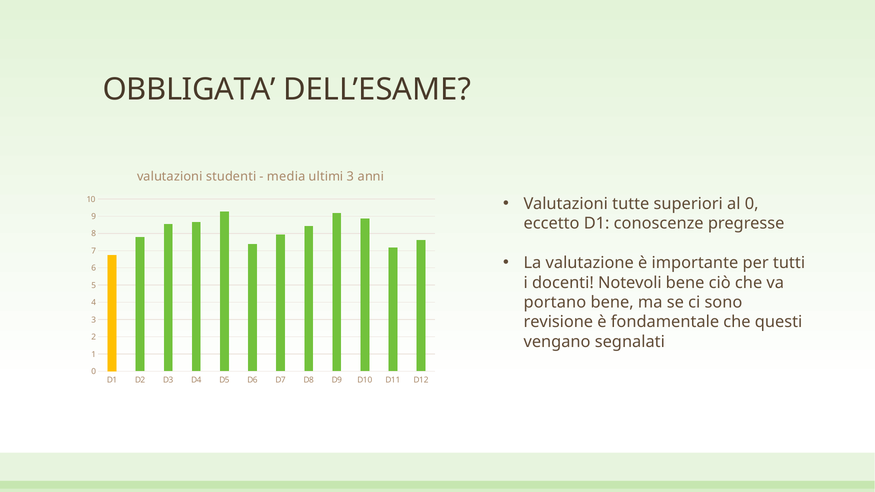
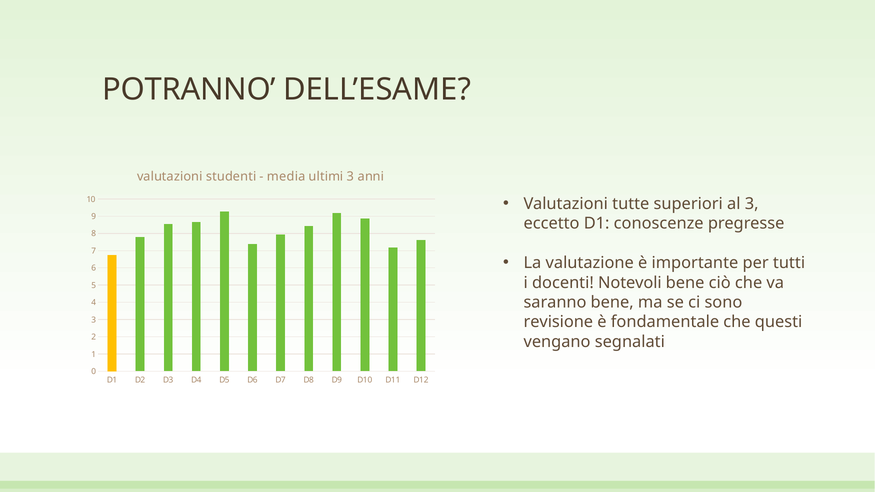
OBBLIGATA: OBBLIGATA -> POTRANNO (189, 89)
al 0: 0 -> 3 (752, 204)
portano: portano -> saranno (555, 302)
